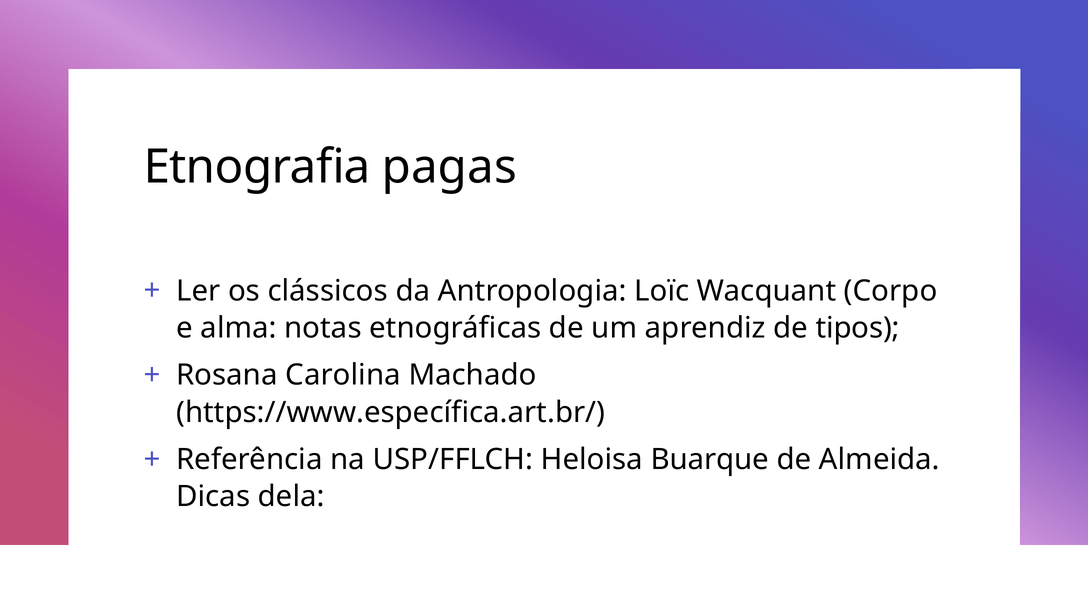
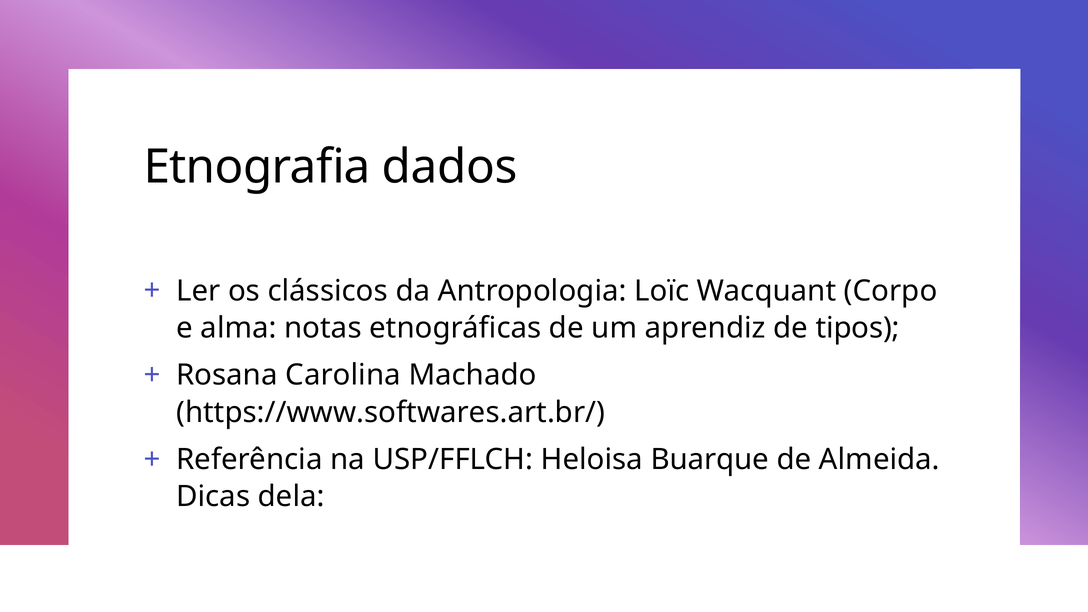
pagas: pagas -> dados (450, 167)
https://www.específica.art.br/: https://www.específica.art.br/ -> https://www.softwares.art.br/ (391, 412)
